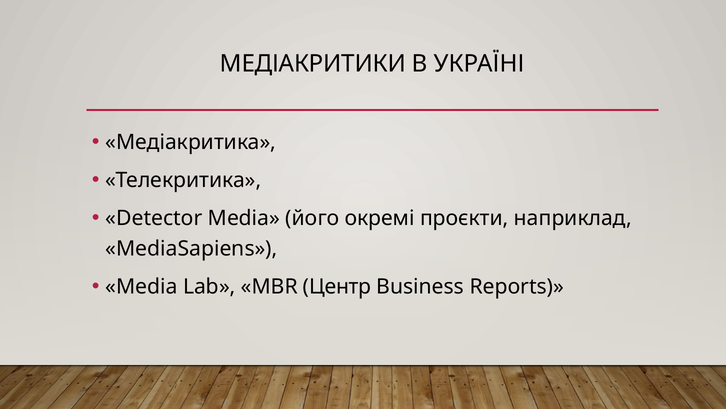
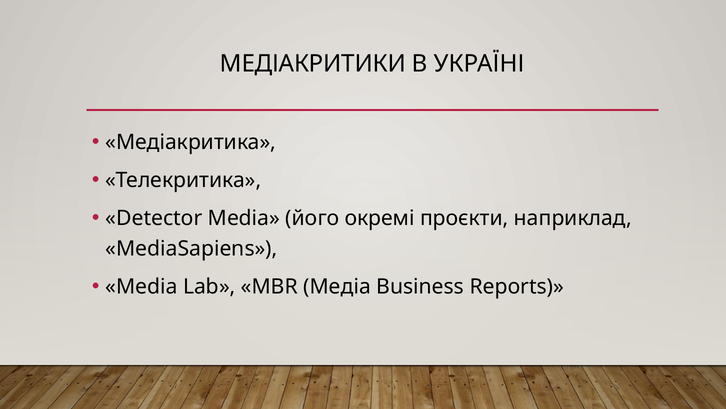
Центр: Центр -> Медіа (337, 286)
